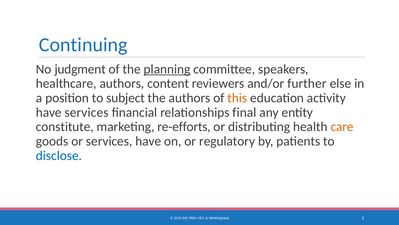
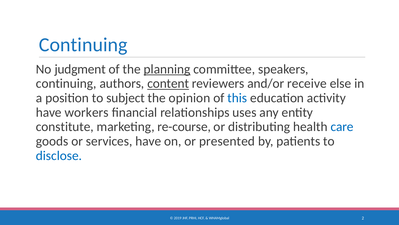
healthcare: healthcare -> continuing (66, 83)
content underline: none -> present (168, 83)
further: further -> receive (307, 83)
the authors: authors -> opinion (190, 98)
this colour: orange -> blue (237, 98)
have services: services -> workers (87, 112)
final: final -> uses (244, 112)
re-efforts: re-efforts -> re-course (184, 127)
care colour: orange -> blue (342, 127)
regulatory: regulatory -> presented (227, 141)
